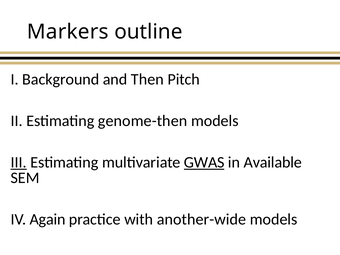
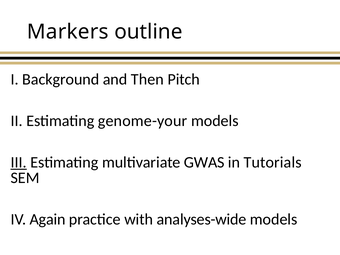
genome-then: genome-then -> genome-your (143, 121)
GWAS underline: present -> none (204, 162)
Available: Available -> Tutorials (273, 162)
another-wide: another-wide -> analyses-wide (202, 219)
